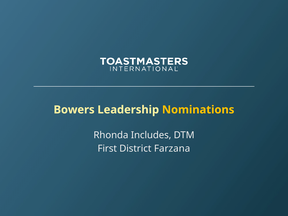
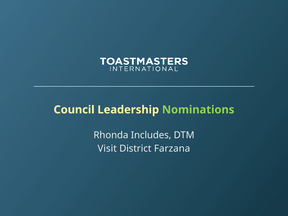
Bowers: Bowers -> Council (74, 110)
Nominations colour: yellow -> light green (198, 110)
First: First -> Visit (107, 148)
